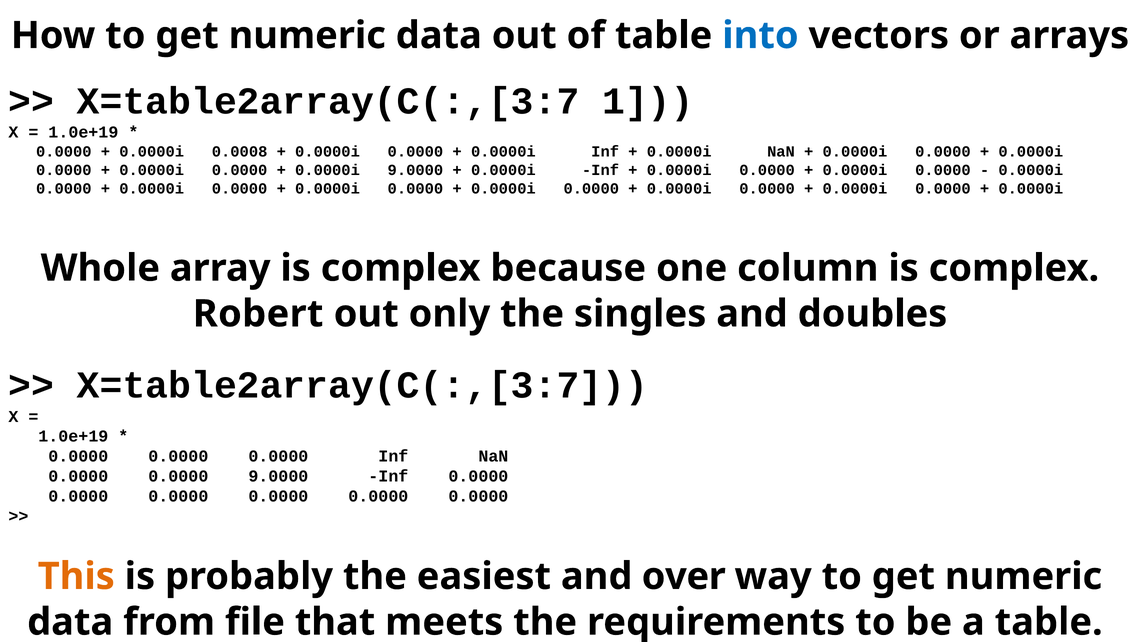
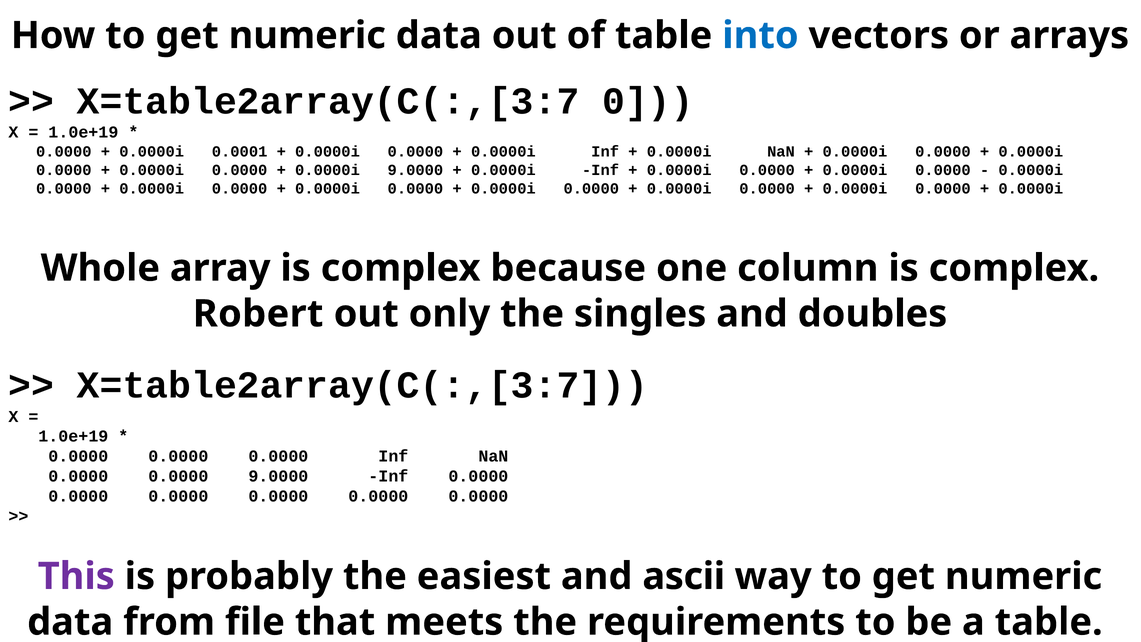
1: 1 -> 0 (648, 101)
0.0008: 0.0008 -> 0.0001 (240, 152)
This colour: orange -> purple (76, 576)
over: over -> ascii (684, 576)
